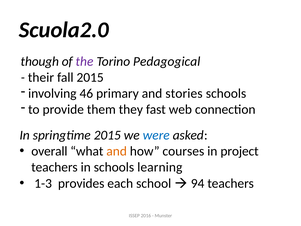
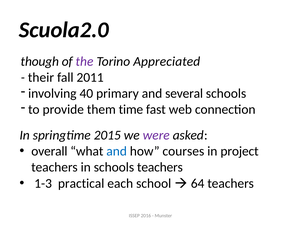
Pedagogical: Pedagogical -> Appreciated (167, 61)
fall 2015: 2015 -> 2011 (90, 77)
46: 46 -> 40 (86, 93)
stories: stories -> several (184, 93)
they: they -> time (131, 109)
were colour: blue -> purple (156, 135)
and colour: orange -> blue (117, 151)
schools learning: learning -> teachers (160, 167)
provides: provides -> practical (81, 183)
94: 94 -> 64 (198, 183)
